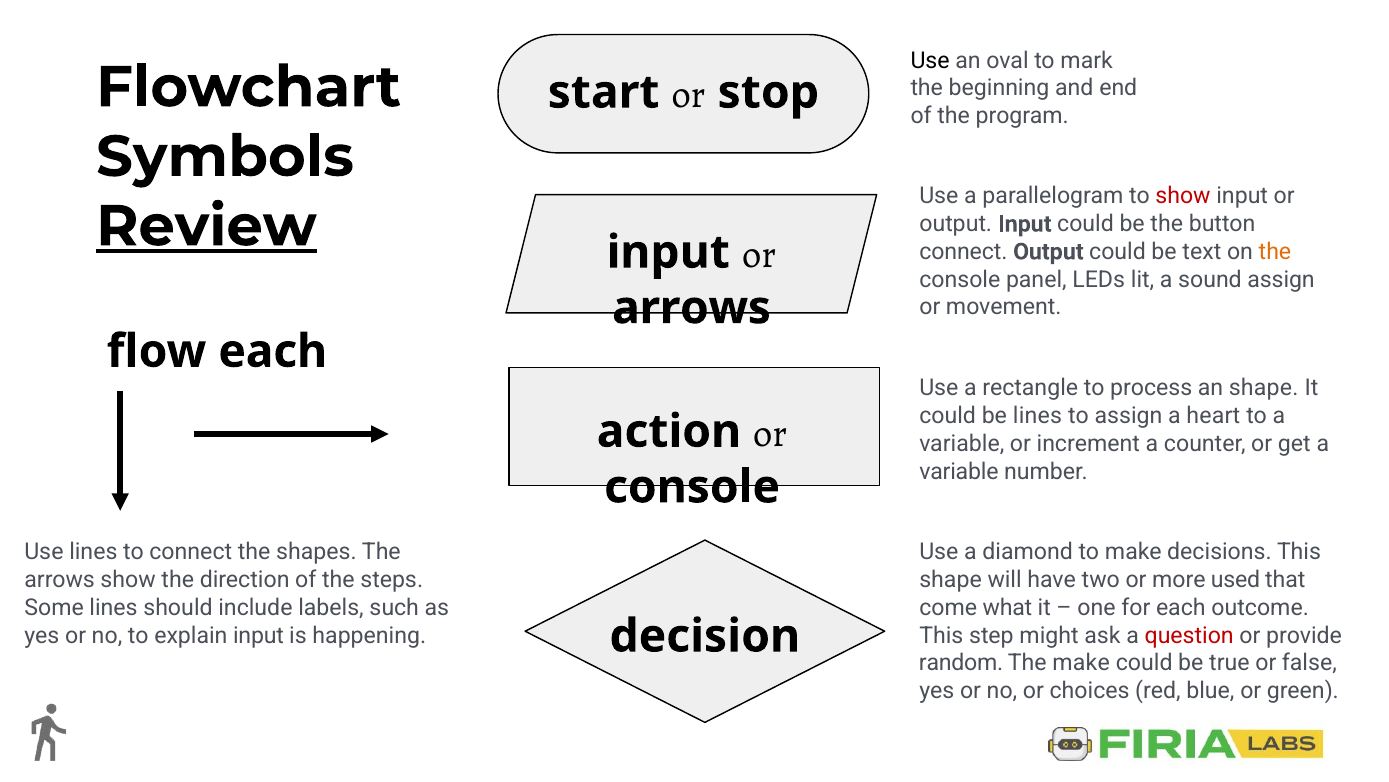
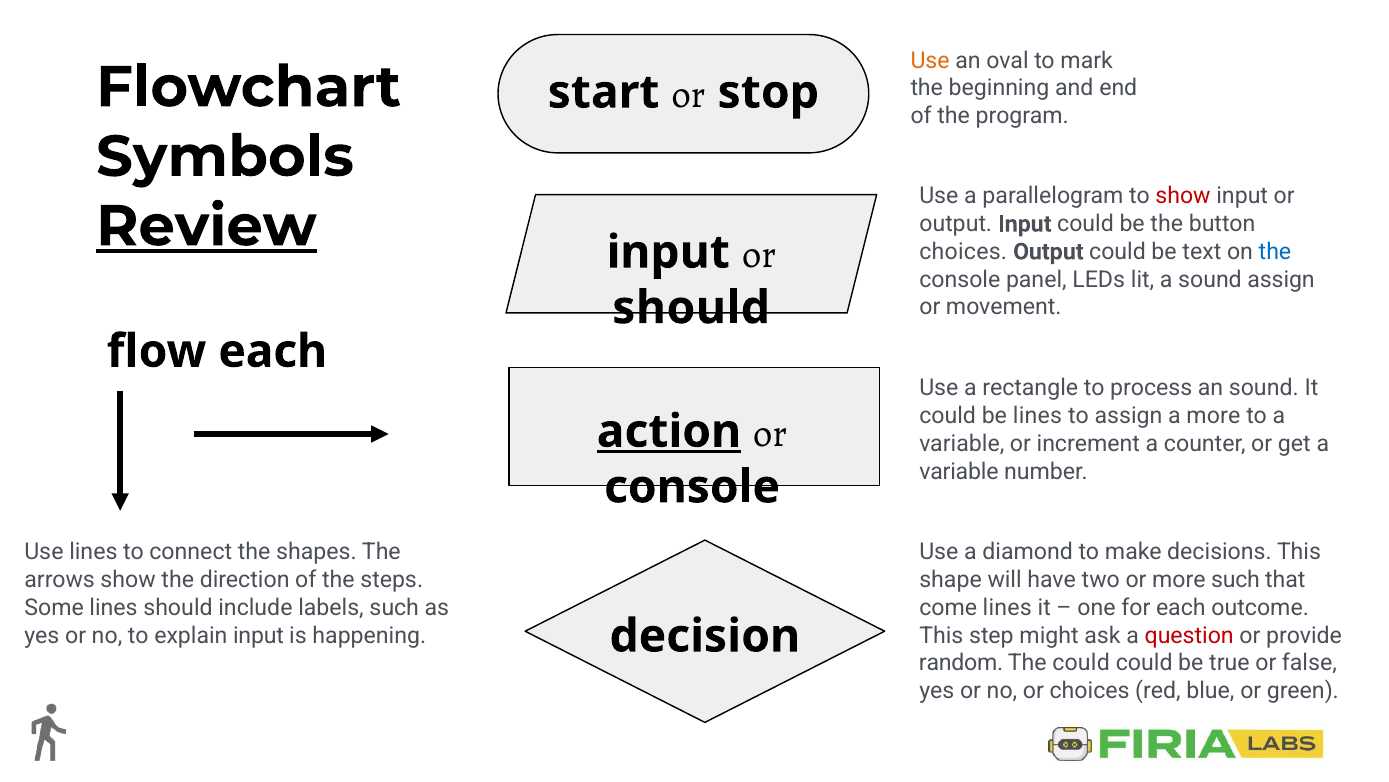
Use colour: black -> orange (930, 61)
connect: connect -> choices (963, 252)
the colour: orange -> blue (1275, 252)
arrows: arrows -> should (691, 308)
an shape: shape -> sound (1264, 388)
a heart: heart -> more (1213, 416)
action underline: none -> present (669, 431)
more used: used -> such (1235, 579)
come what: what -> lines (1007, 607)
The make: make -> could (1081, 663)
